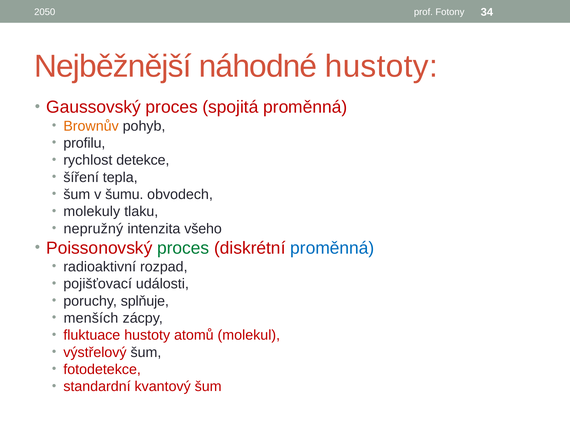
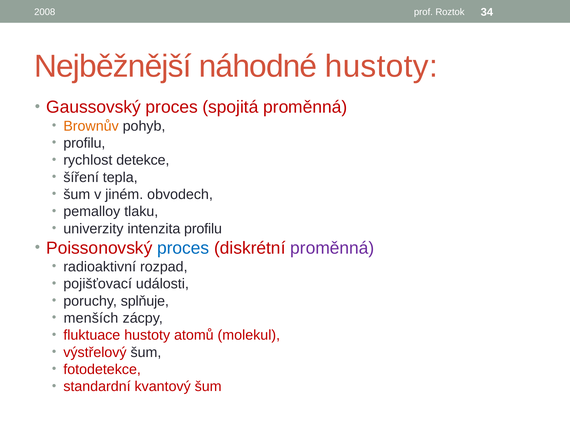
2050: 2050 -> 2008 (45, 12)
Fotony: Fotony -> Roztok (450, 12)
šumu: šumu -> jiném (124, 194)
molekuly: molekuly -> pemalloy (92, 211)
nepružný: nepružný -> univerzity (93, 228)
intenzita všeho: všeho -> profilu (203, 228)
proces colour: green -> blue (183, 248)
proměnná colour: blue -> purple (332, 248)
